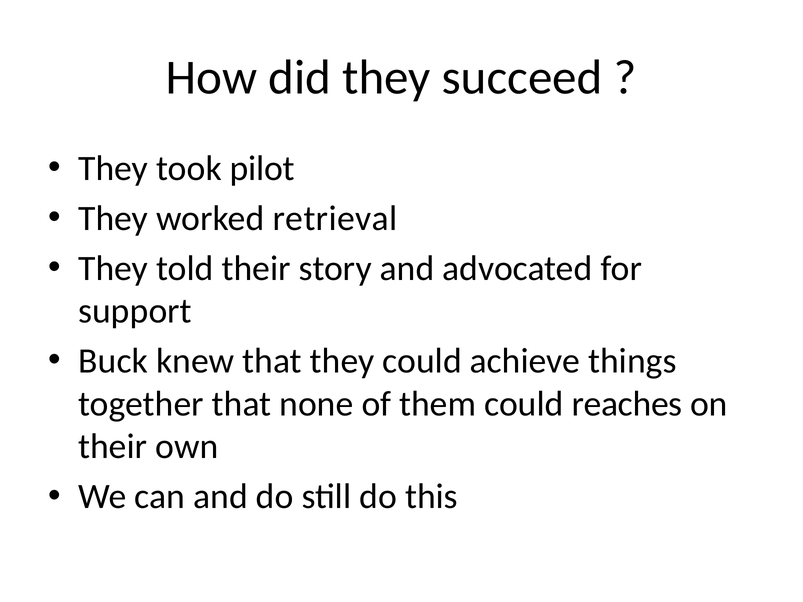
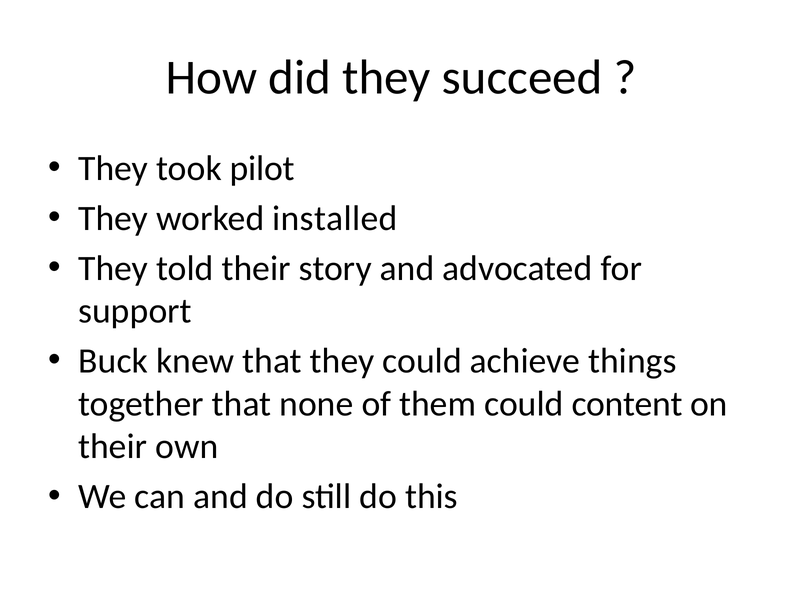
retrieval: retrieval -> installed (335, 218)
reaches: reaches -> content (627, 404)
